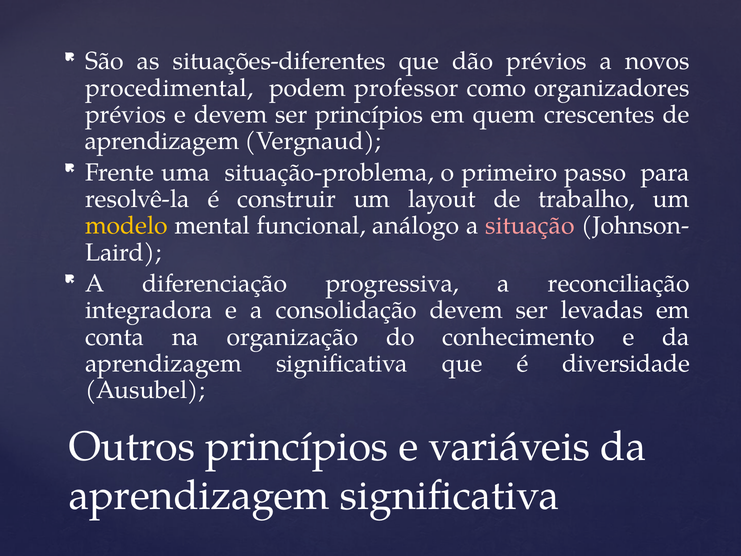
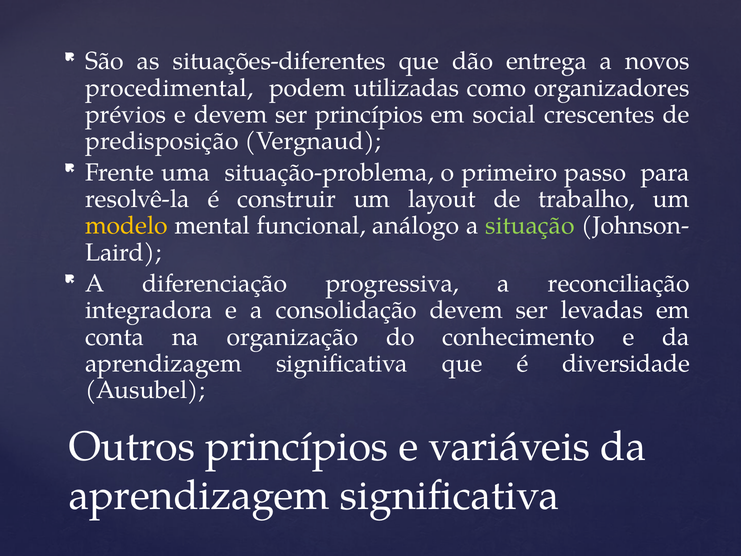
dão prévios: prévios -> entrega (547, 61)
professor: professor -> utilizadas (407, 88)
quem: quem -> social (504, 115)
aprendizagem: aprendizagem -> predisposição (162, 141)
situação colour: pink -> light green (530, 226)
